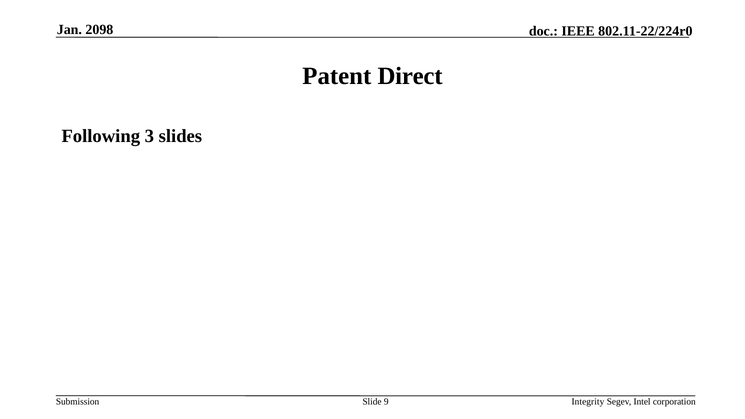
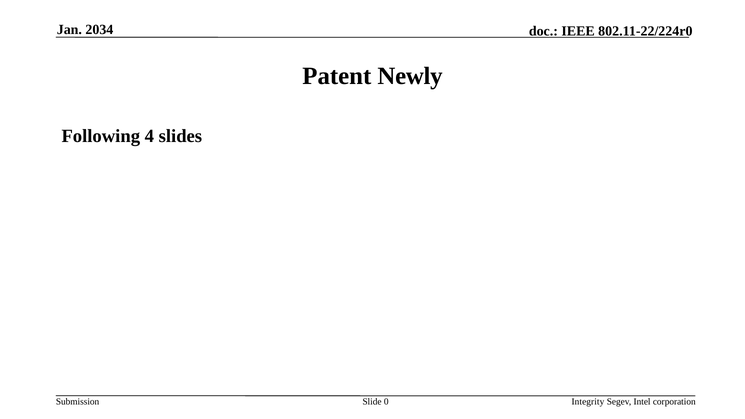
2098: 2098 -> 2034 (99, 30)
Direct: Direct -> Newly (410, 76)
3: 3 -> 4 (149, 136)
9: 9 -> 0 (386, 402)
